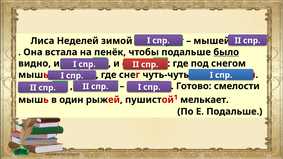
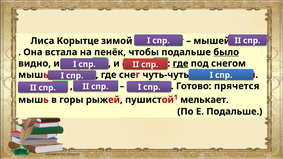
Неделей: Неделей -> Корытце (78, 41)
где underline: none -> present (181, 64)
смелости: смелости -> прячется (237, 86)
один: один -> горы (71, 100)
